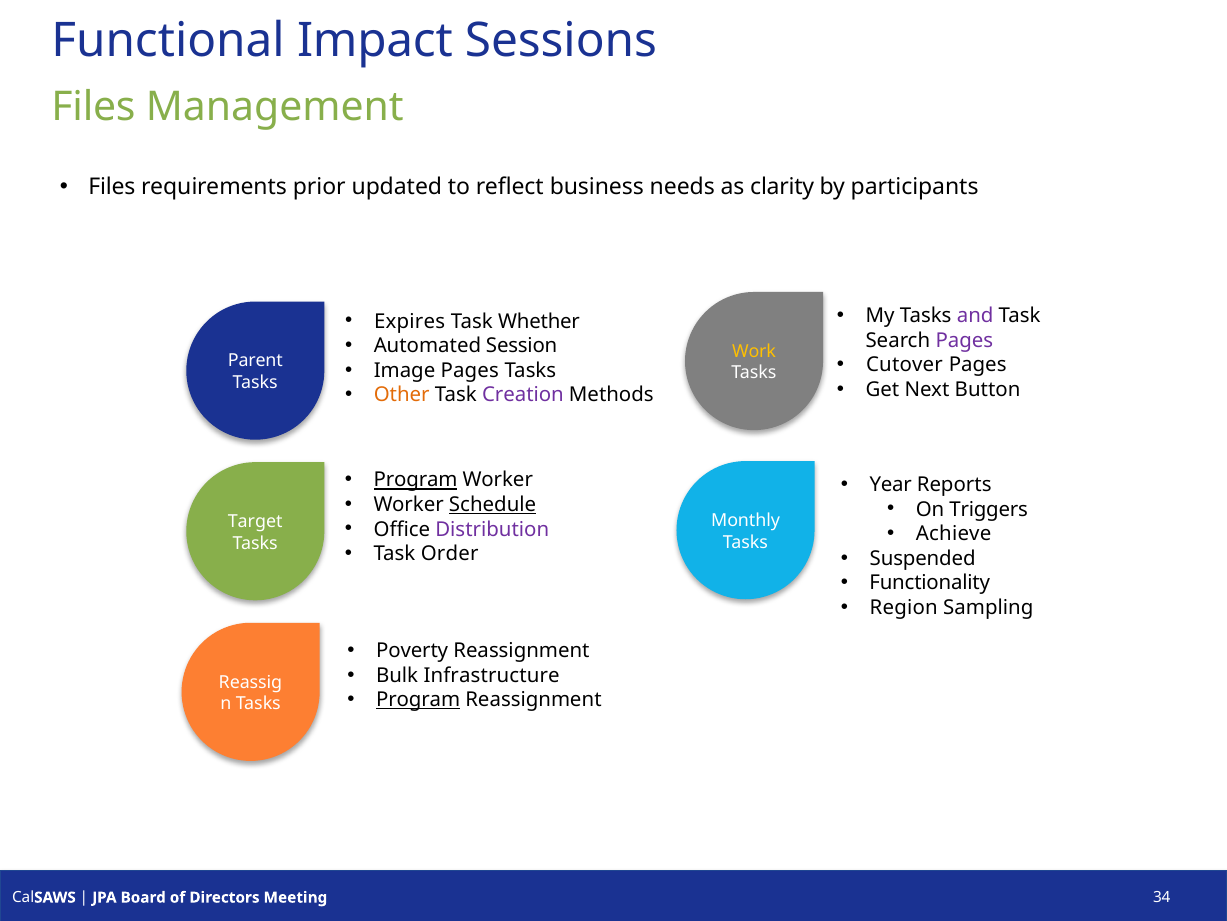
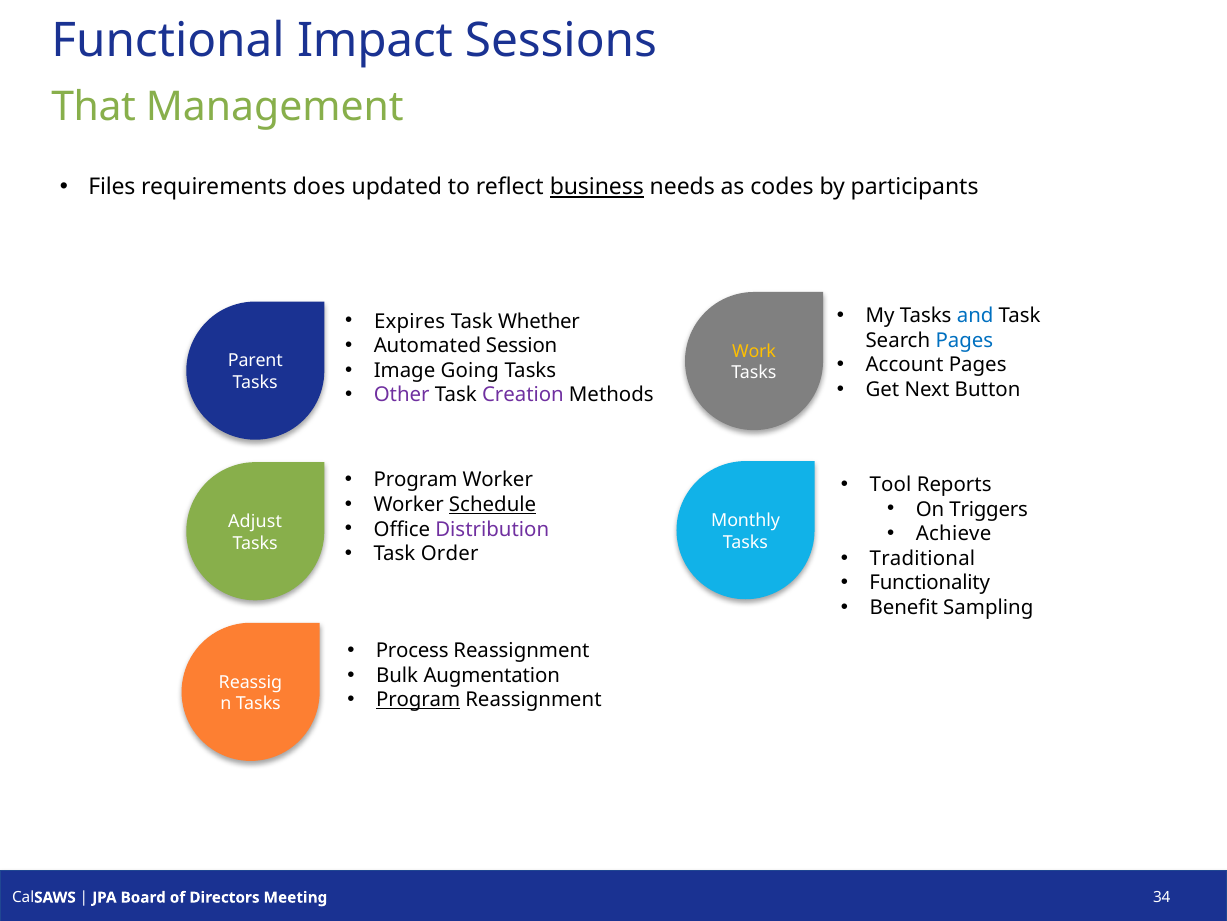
Files: Files -> That (94, 107)
prior: prior -> does (319, 187)
business underline: none -> present (597, 187)
clarity: clarity -> codes (782, 187)
and colour: purple -> blue (975, 316)
Pages colour: purple -> blue (964, 340)
Cutover: Cutover -> Account (905, 365)
Image Pages: Pages -> Going (470, 370)
Other colour: orange -> purple (402, 395)
Program underline: present -> none (416, 480)
Year: Year -> Tool (891, 484)
Target: Target -> Adjust (255, 521)
Suspended: Suspended -> Traditional (922, 558)
Region: Region -> Benefit (904, 607)
Poverty: Poverty -> Process (412, 650)
Infrastructure: Infrastructure -> Augmentation (492, 675)
